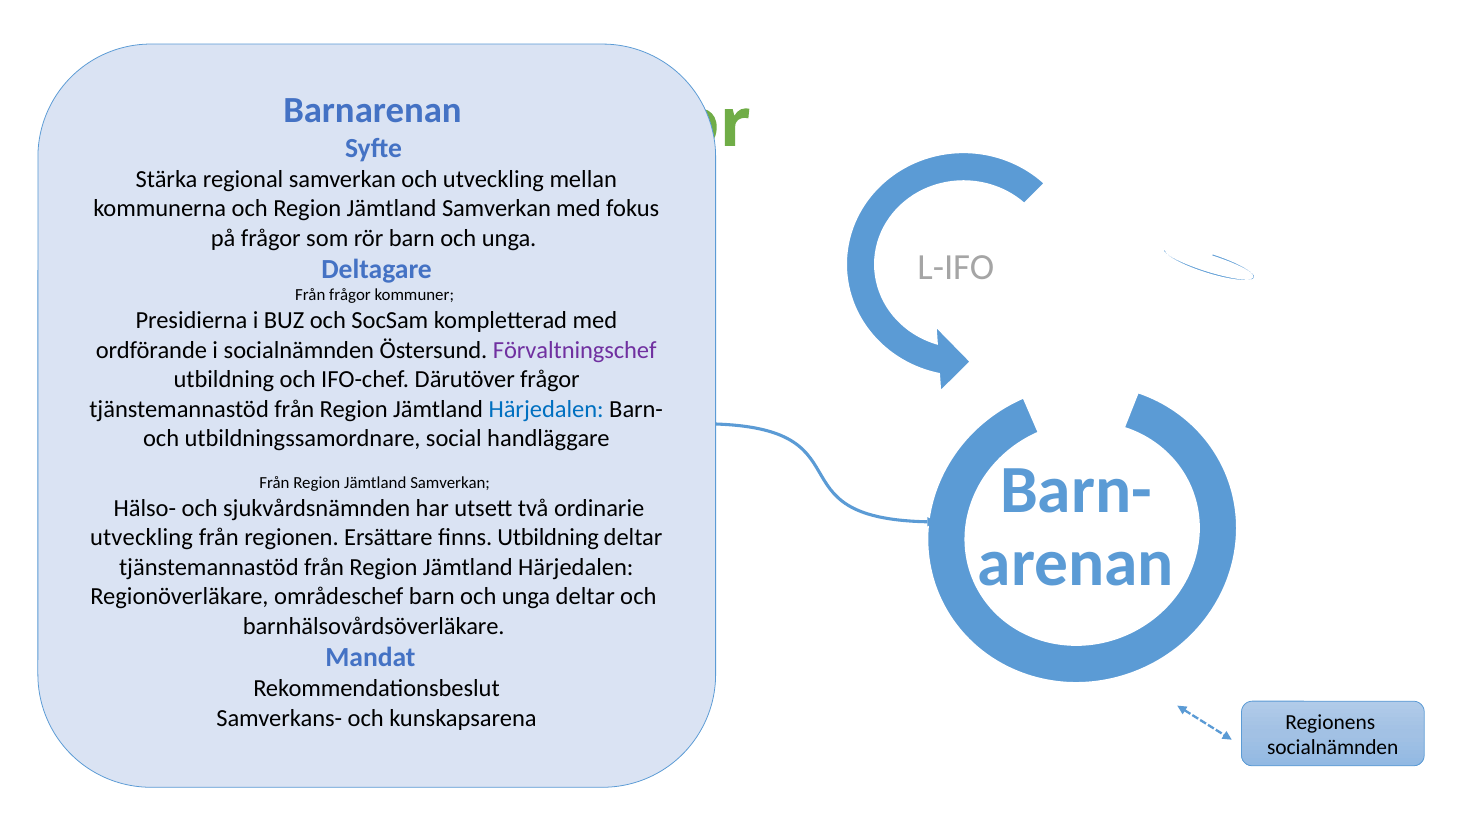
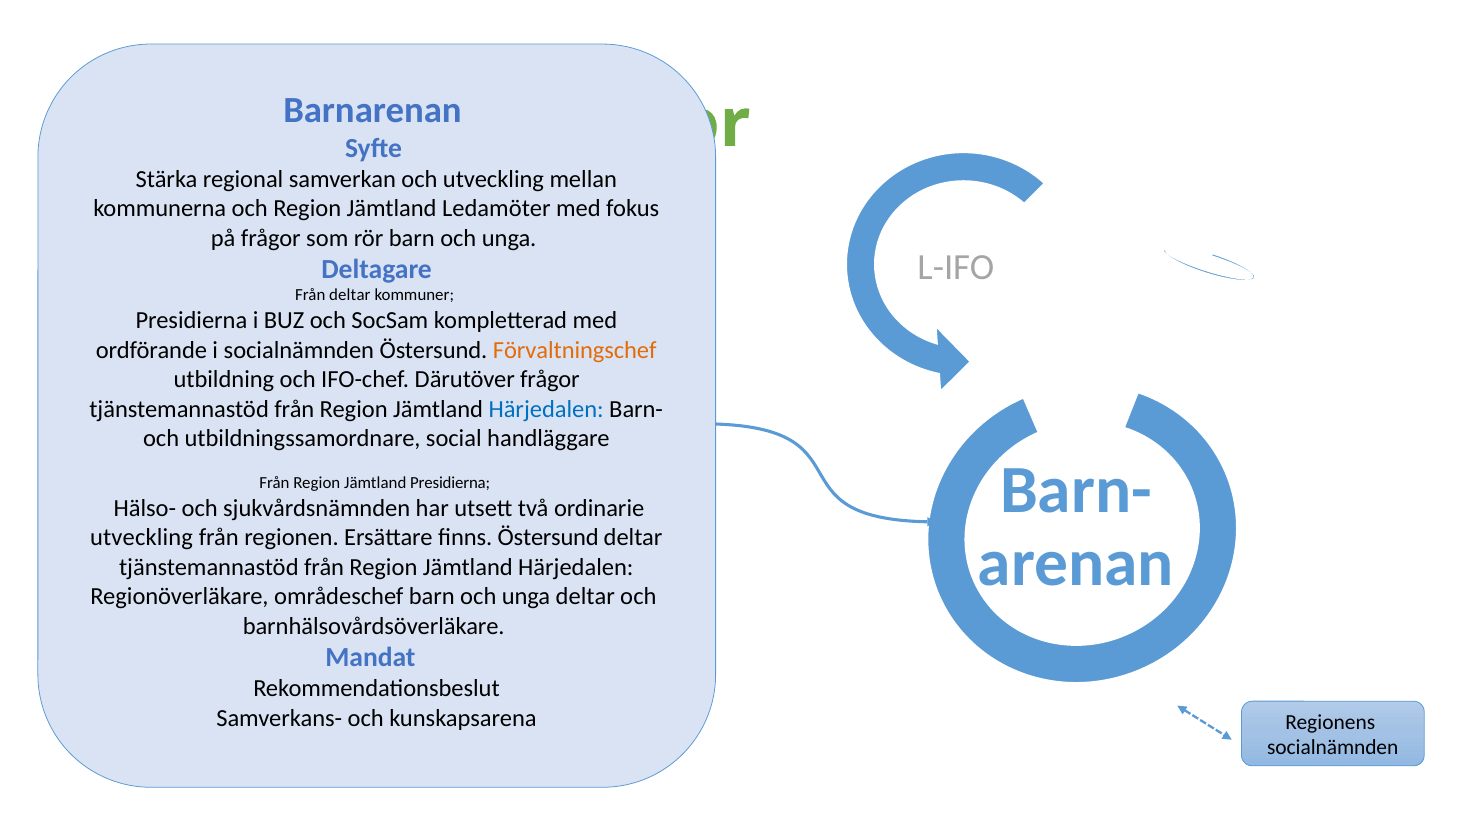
och Region Jämtland Samverkan: Samverkan -> Ledamöter (496, 209)
Från frågor: frågor -> deltar (350, 295)
Förvaltningschef colour: purple -> orange (575, 350)
Från Region Jämtland Samverkan: Samverkan -> Presidierna (450, 483)
finns Utbildning: Utbildning -> Östersund (548, 538)
